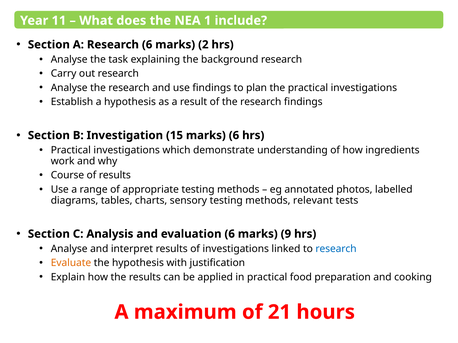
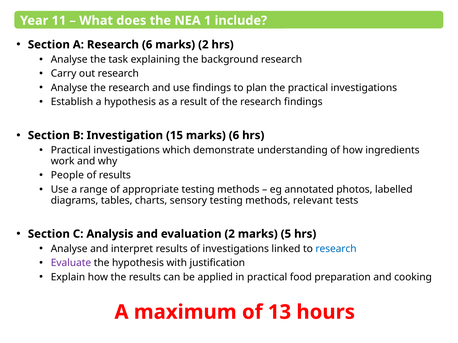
Course: Course -> People (67, 176)
evaluation 6: 6 -> 2 (230, 234)
9: 9 -> 5 (286, 234)
Evaluate colour: orange -> purple (71, 263)
21: 21 -> 13 (279, 313)
